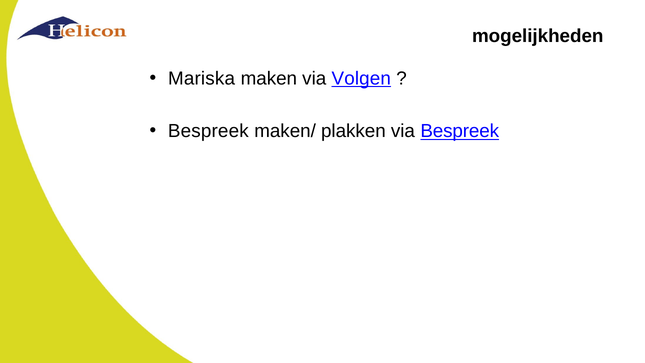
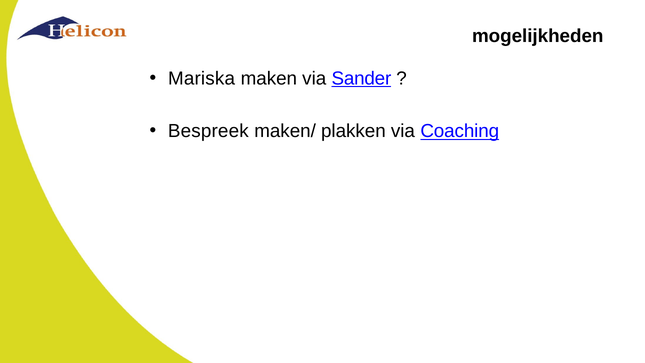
Volgen: Volgen -> Sander (361, 78)
via Bespreek: Bespreek -> Coaching (460, 131)
